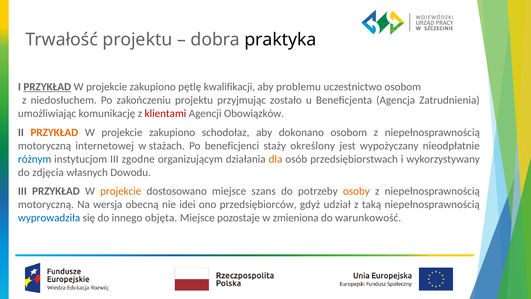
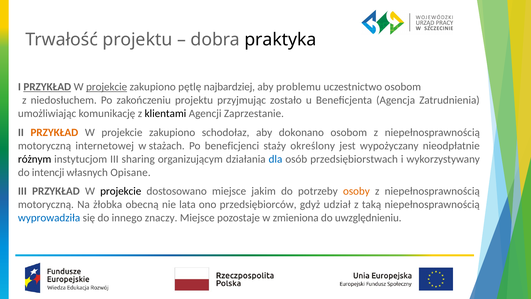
projekcie underline: none -> present (107, 87)
kwalifikacji: kwalifikacji -> najbardziej (229, 87)
klientami colour: red -> black (165, 113)
Obowiązków: Obowiązków -> Zaprzestanie (254, 113)
różnym colour: blue -> black (35, 159)
zgodne: zgodne -> sharing (138, 159)
dla colour: orange -> blue (275, 159)
zdjęcia: zdjęcia -> intencji (48, 172)
Dowodu: Dowodu -> Opisane (131, 172)
projekcie colour: orange -> black (121, 191)
szans: szans -> jakim (264, 191)
wersja: wersja -> żłobka (108, 204)
idei: idei -> lata (187, 204)
objęta: objęta -> znaczy (161, 218)
warunkowość: warunkowość -> uwzględnieniu (368, 218)
